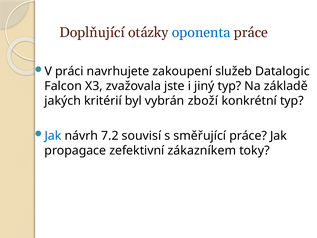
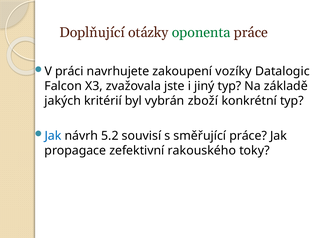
oponenta colour: blue -> green (201, 32)
služeb: služeb -> vozíky (234, 71)
7.2: 7.2 -> 5.2 (110, 136)
zákazníkem: zákazníkem -> rakouského (202, 150)
